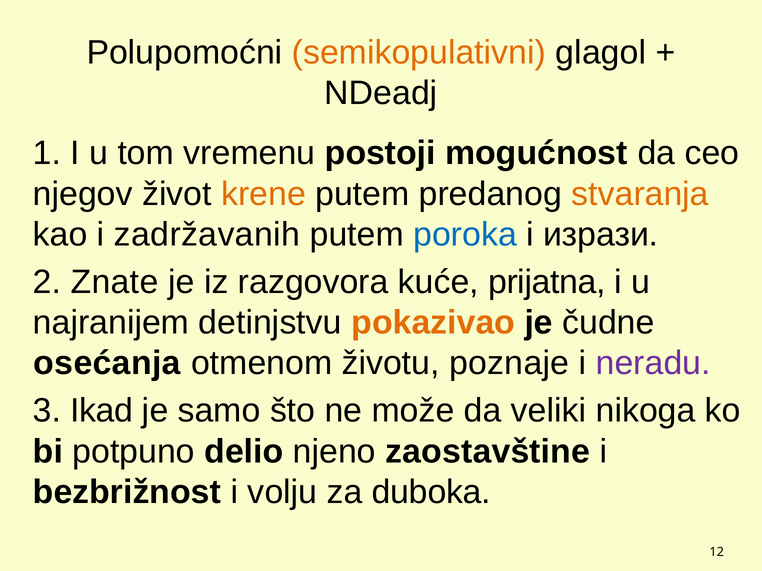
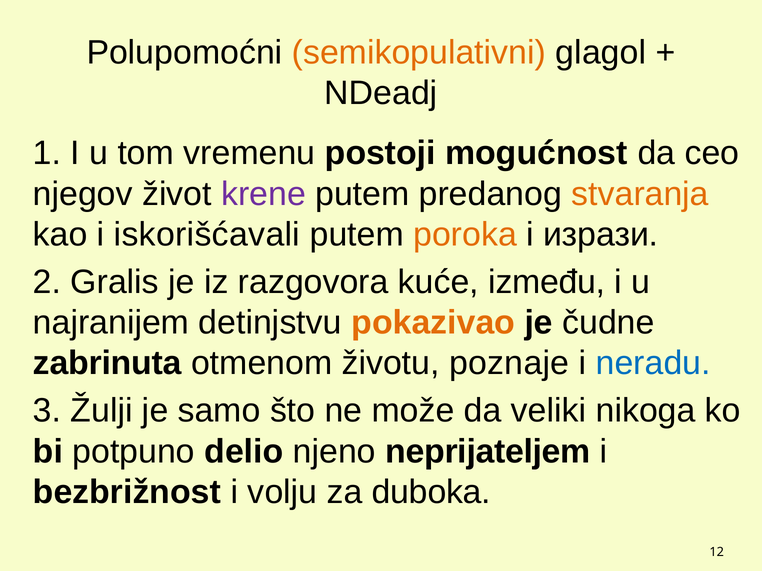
krene colour: orange -> purple (263, 194)
zadržavanih: zadržavanih -> iskorišćavali (207, 235)
poroka colour: blue -> orange (465, 235)
Znate: Znate -> Gralis (115, 282)
prijatna: prijatna -> između (547, 282)
osećanja: osećanja -> zabrinuta (107, 364)
neradu colour: purple -> blue (653, 364)
Ikad: Ikad -> Žulji (102, 411)
zaostavštine: zaostavštine -> neprijateljem (488, 452)
